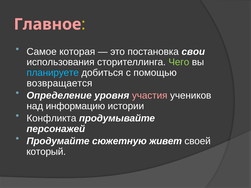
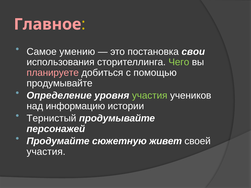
которая: которая -> умению (77, 52)
планируете colour: light blue -> pink (53, 73)
возвращается: возвращается -> продумывайте (60, 83)
участия colour: pink -> light green (150, 96)
Конфликта: Конфликта -> Тернистый (51, 118)
который: который -> участия (46, 152)
